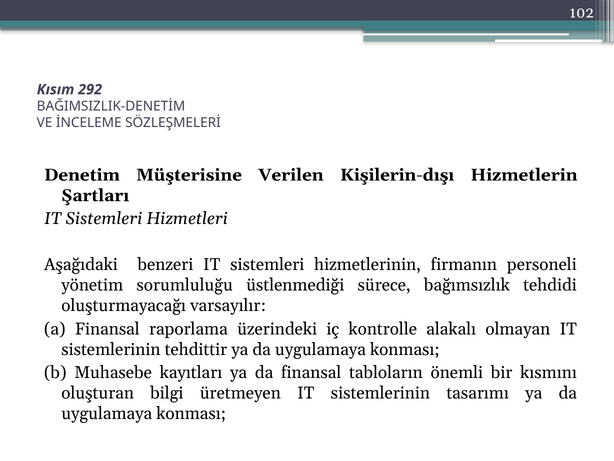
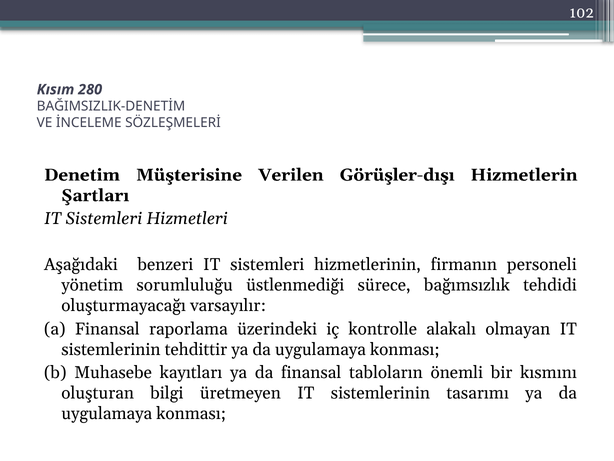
292: 292 -> 280 (90, 89)
Kişilerin-dışı: Kişilerin-dışı -> Görüşler-dışı (397, 175)
